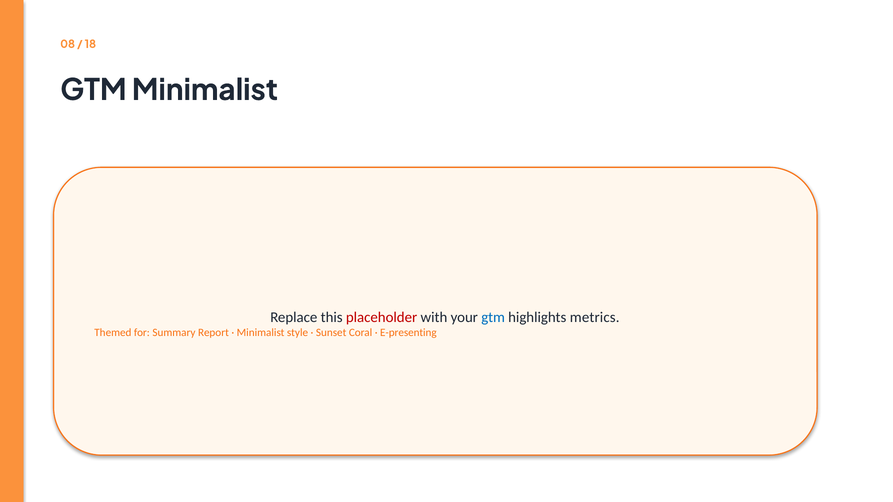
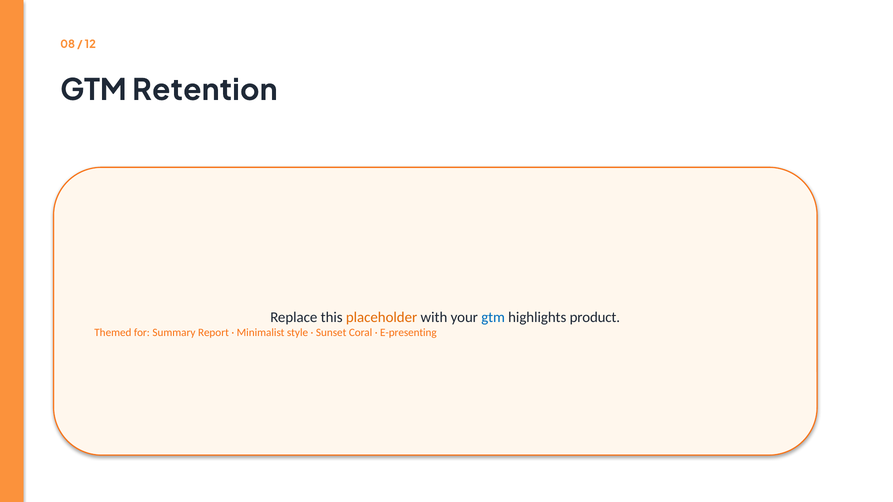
18: 18 -> 12 (90, 44)
GTM Minimalist: Minimalist -> Retention (205, 90)
placeholder colour: red -> orange (382, 317)
metrics: metrics -> product (595, 317)
